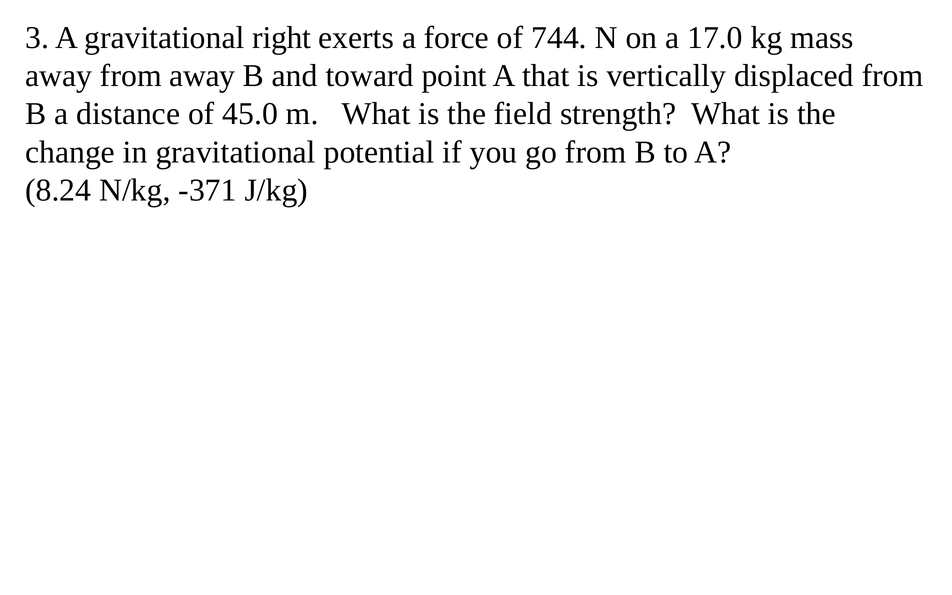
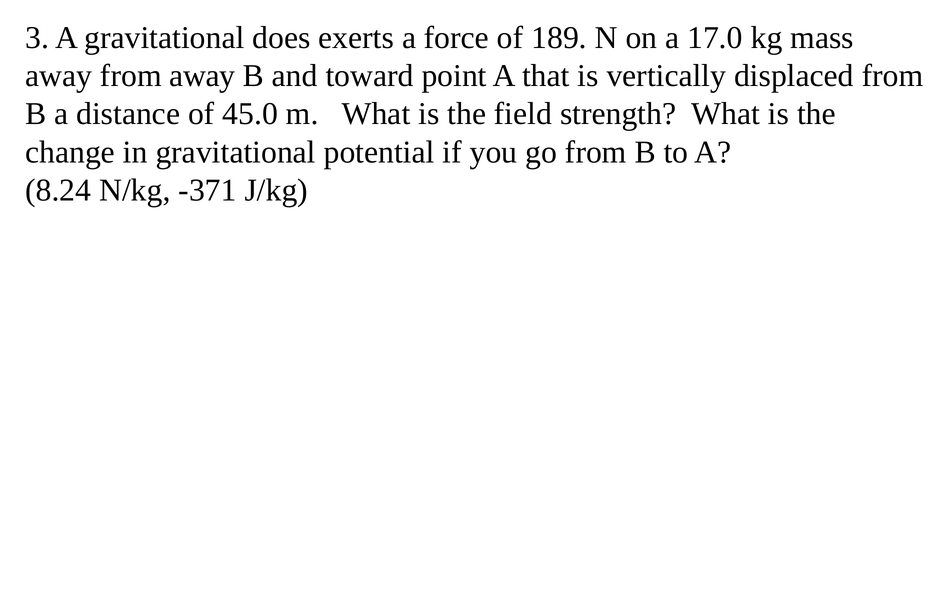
right: right -> does (281, 38)
744: 744 -> 189 (559, 38)
